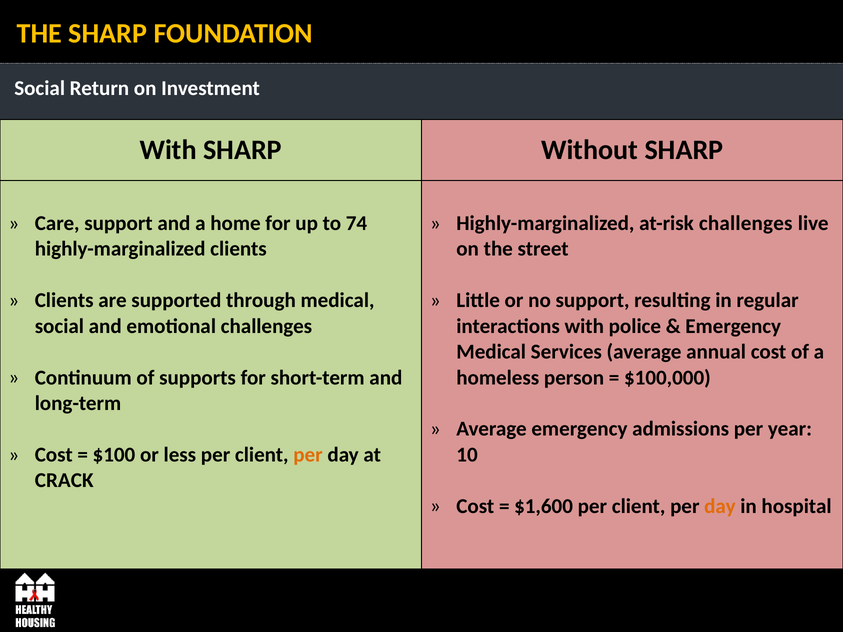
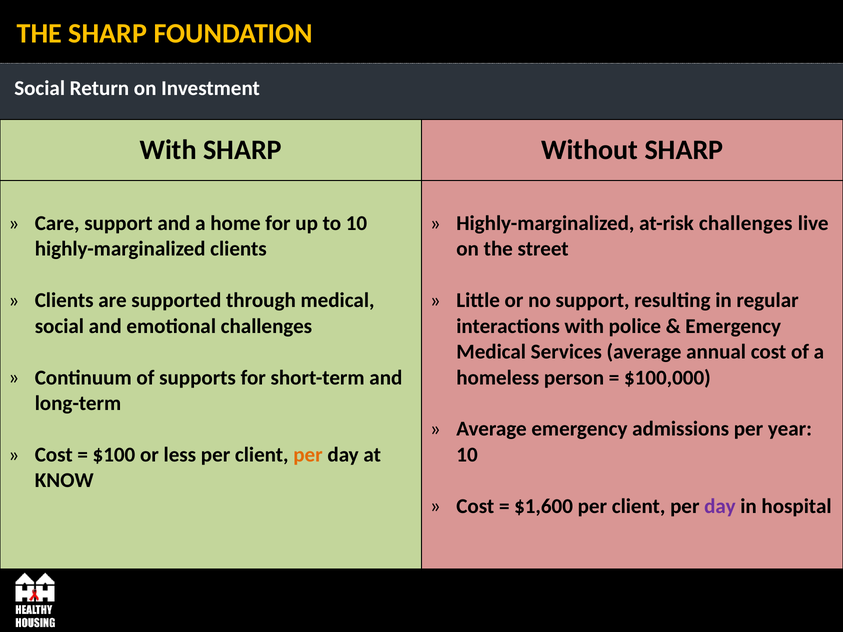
to 74: 74 -> 10 (356, 223)
CRACK: CRACK -> KNOW (64, 481)
day colour: orange -> purple (720, 506)
